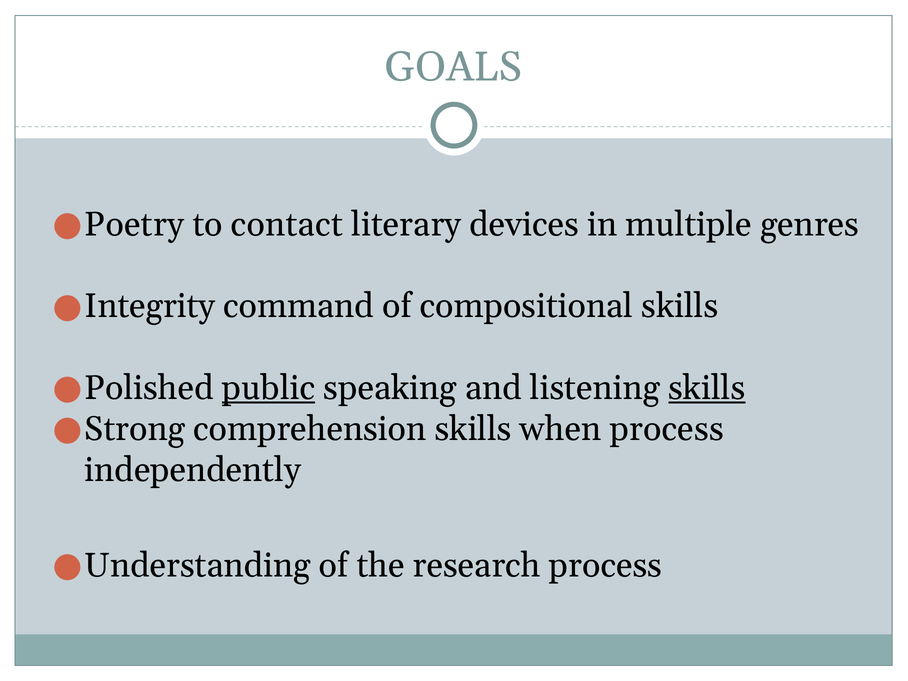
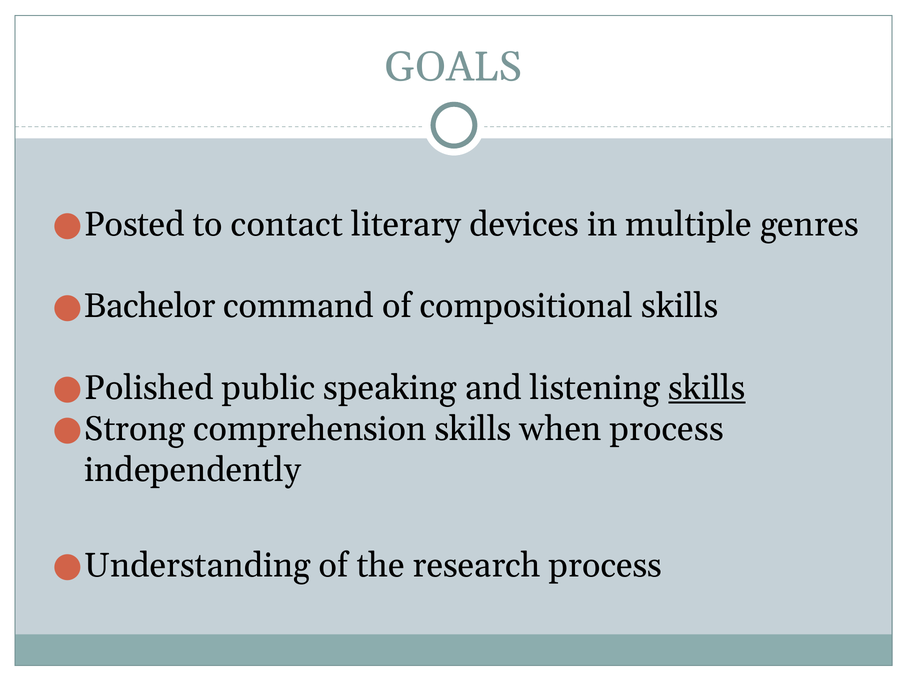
Poetry: Poetry -> Posted (135, 224)
Integrity: Integrity -> Bachelor (150, 306)
public underline: present -> none (269, 388)
